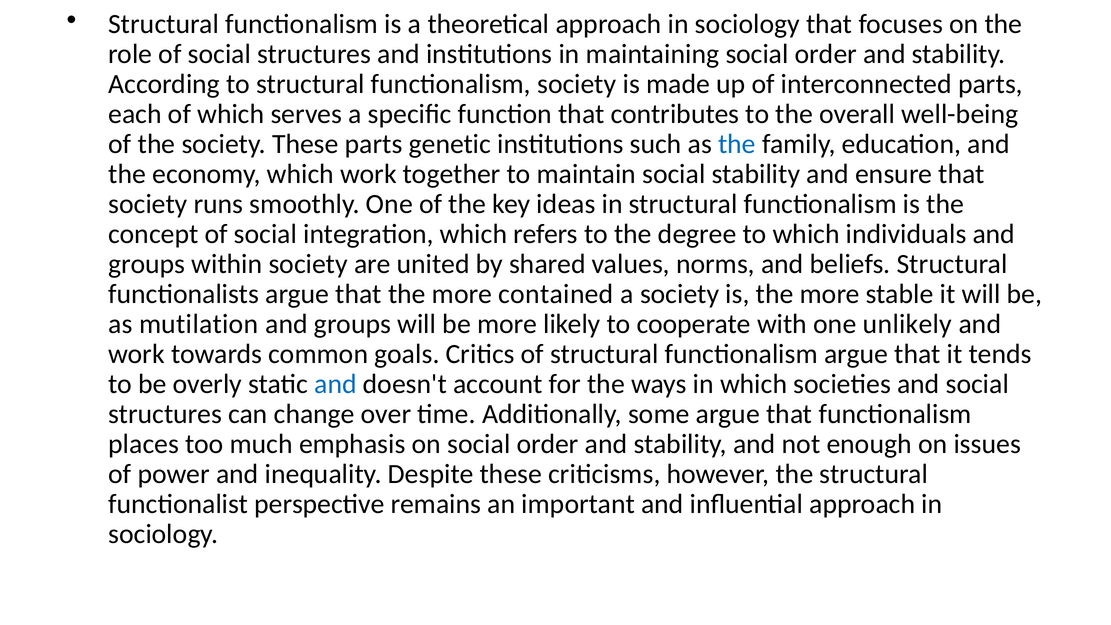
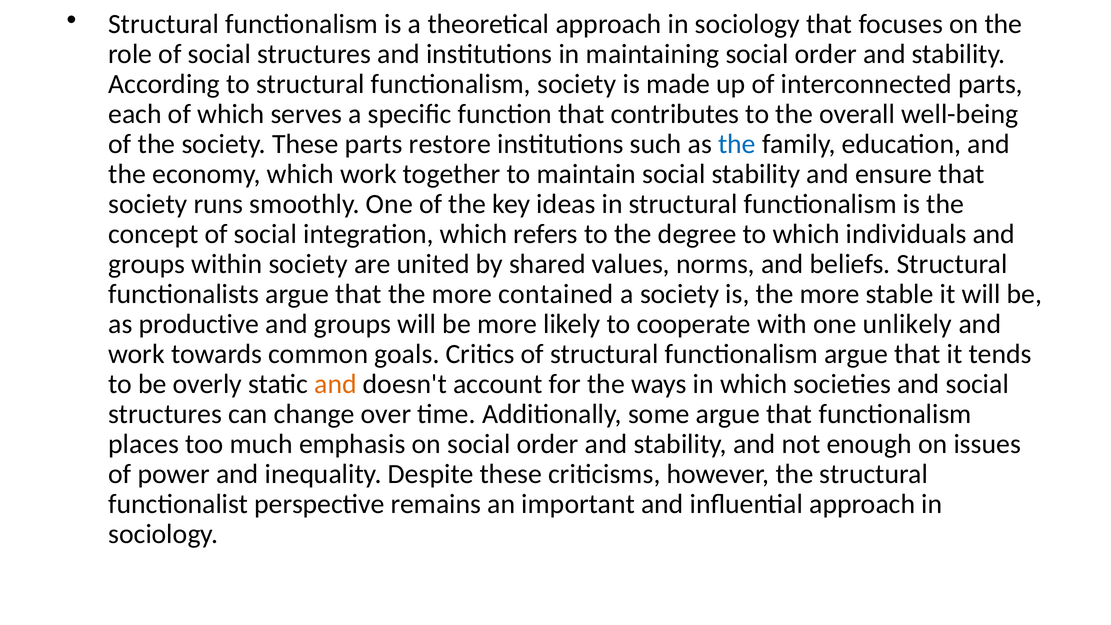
genetic: genetic -> restore (450, 144)
mutilation: mutilation -> productive (199, 324)
and colour: blue -> orange (335, 384)
